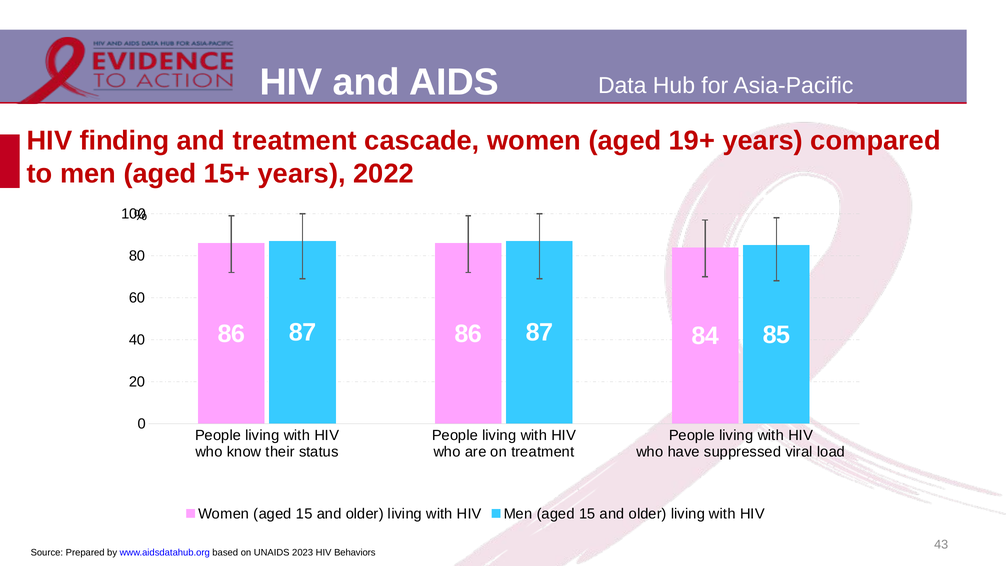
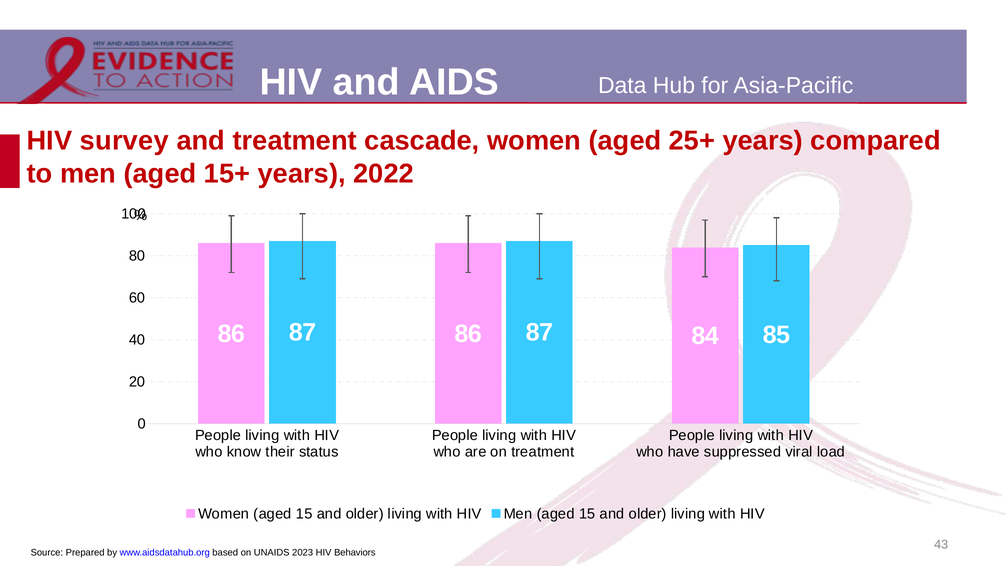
finding: finding -> survey (124, 141)
19+: 19+ -> 25+ (692, 141)
